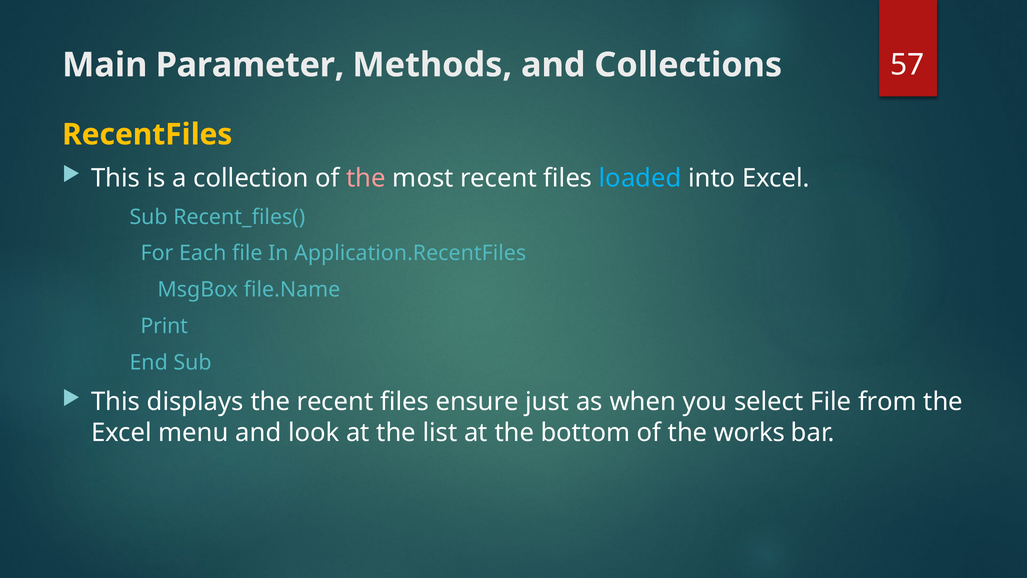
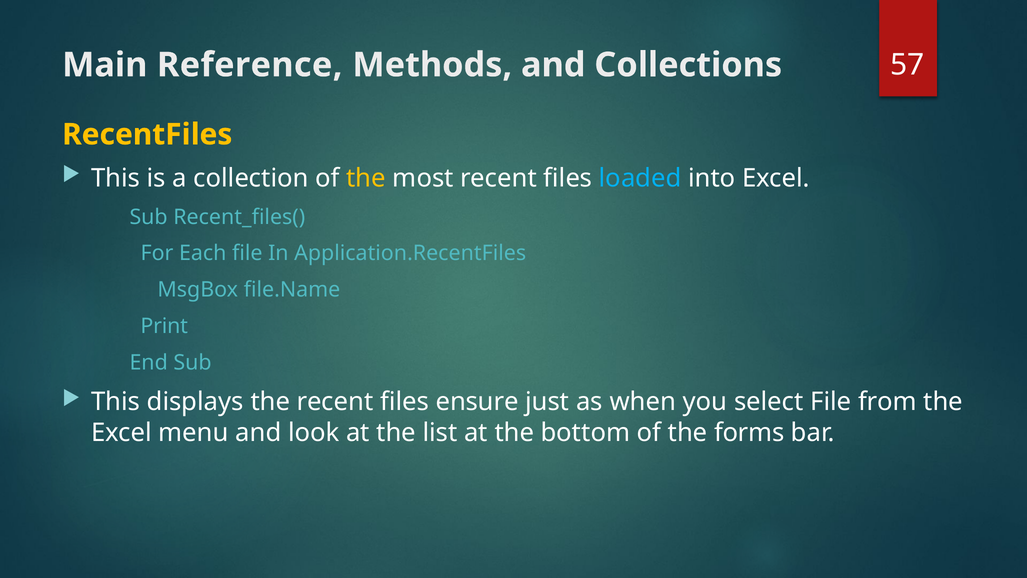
Parameter: Parameter -> Reference (250, 65)
the colour: pink -> yellow (366, 178)
works: works -> forms (749, 433)
